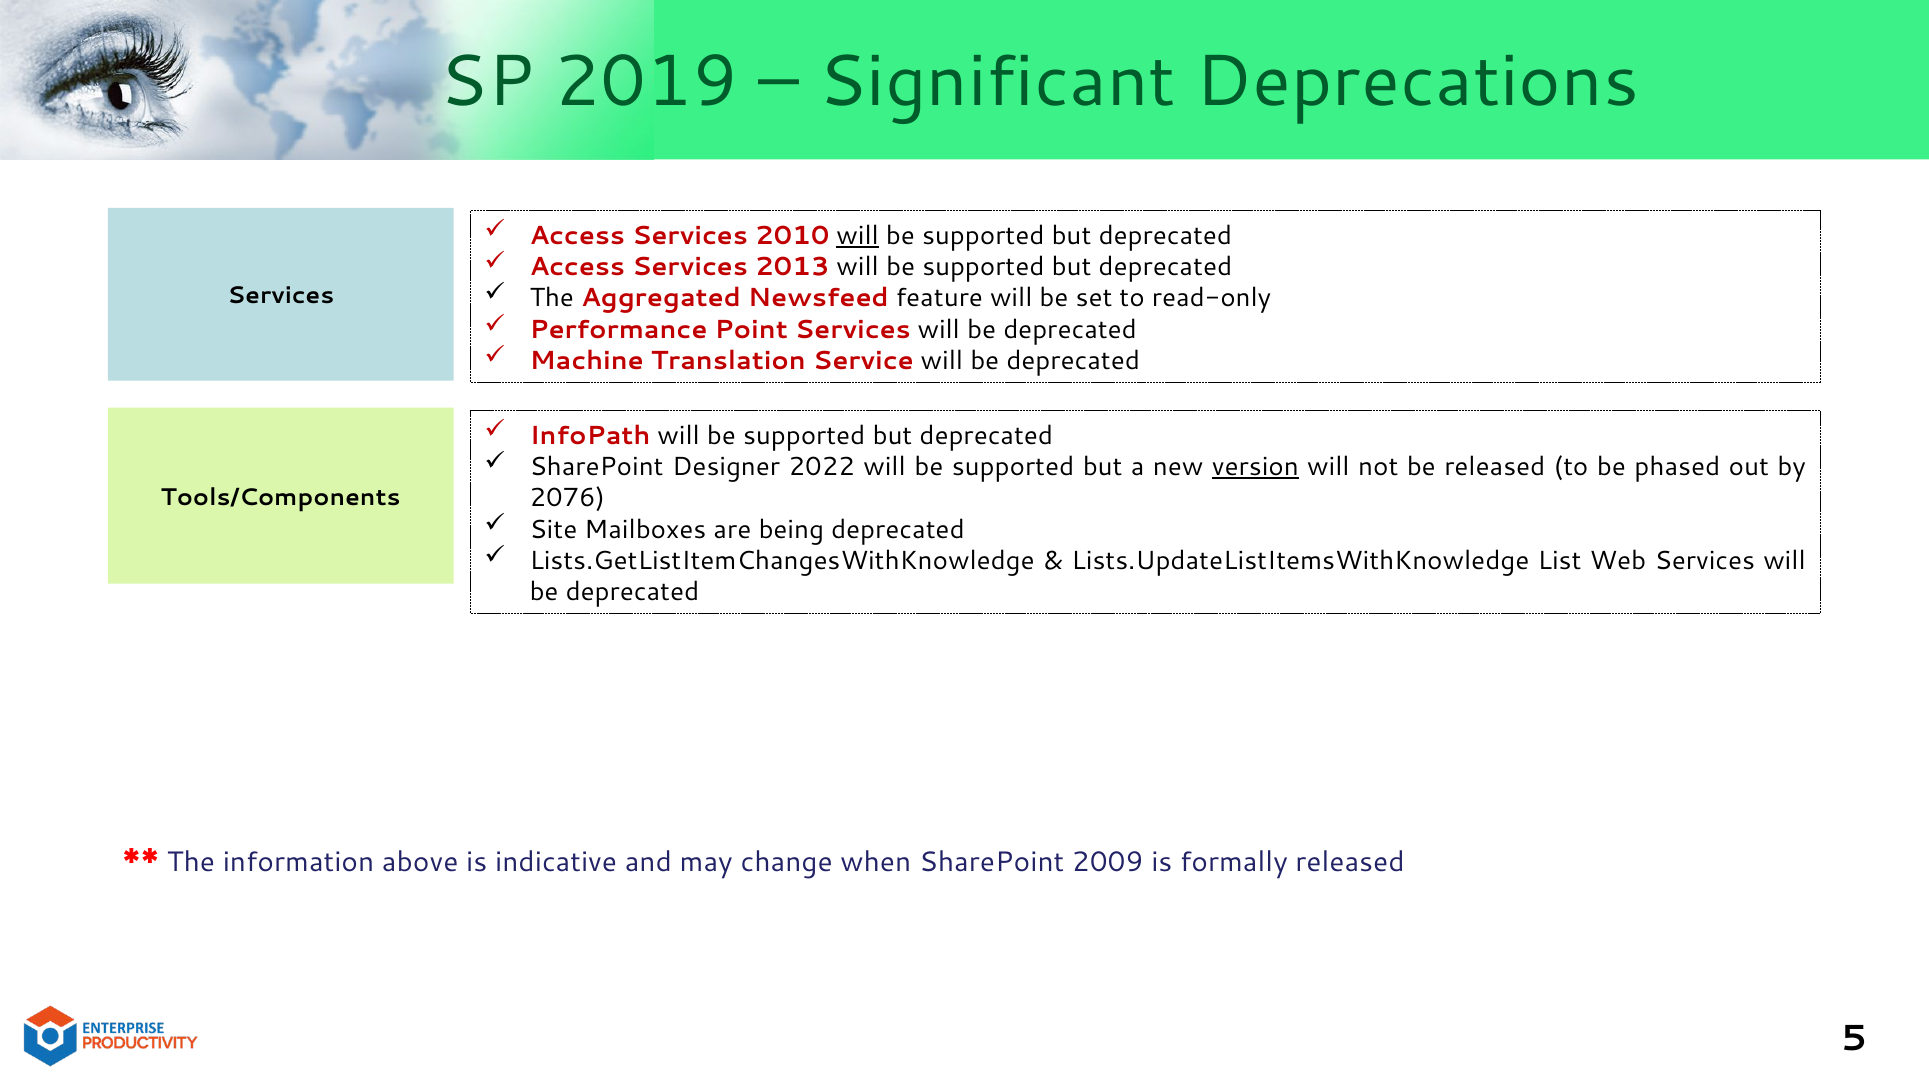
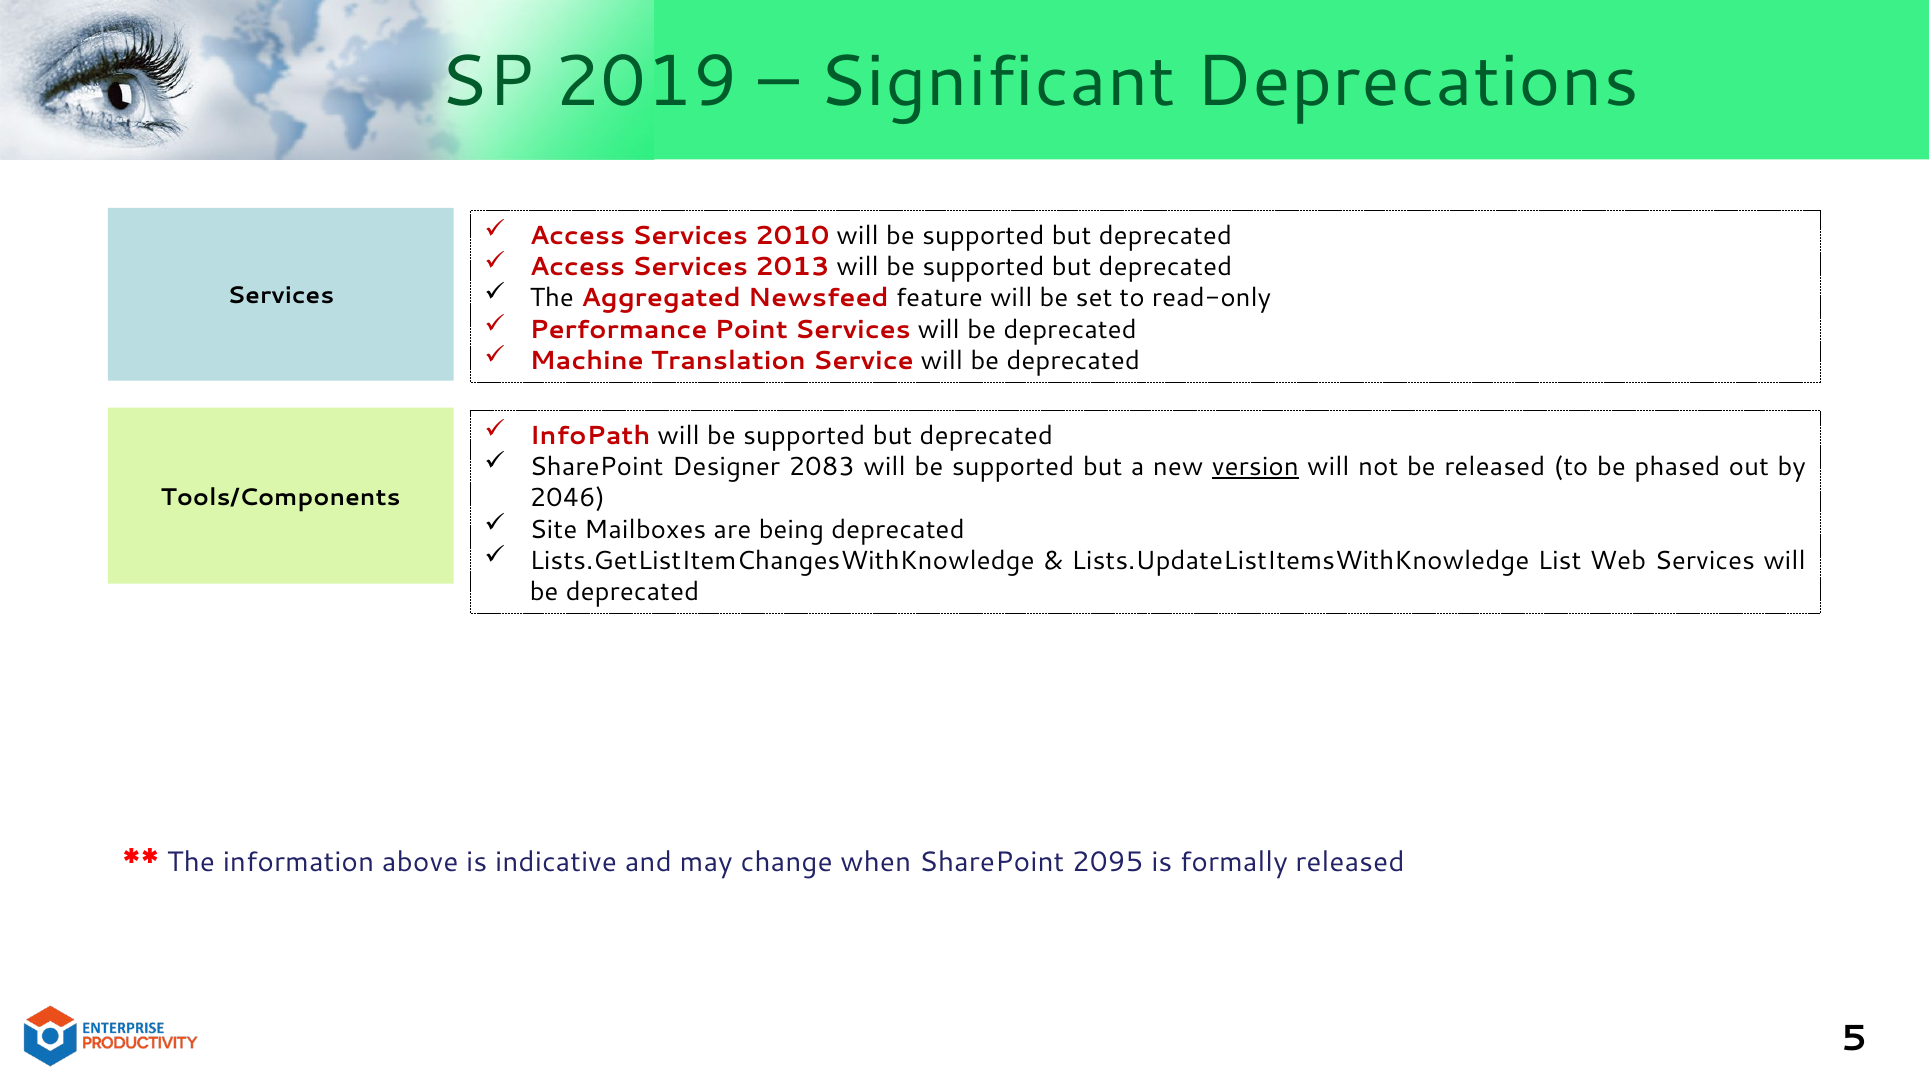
will underline: present -> none (858, 236)
2022: 2022 -> 2083 (822, 467)
2076: 2076 -> 2046 (567, 498)
2009: 2009 -> 2095 (1108, 862)
